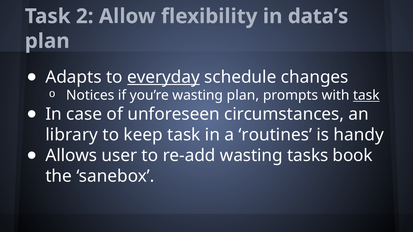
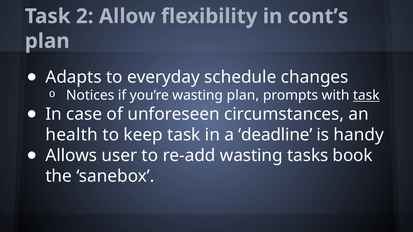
data’s: data’s -> cont’s (318, 16)
everyday underline: present -> none (164, 77)
library: library -> health (72, 135)
routines: routines -> deadline (275, 135)
